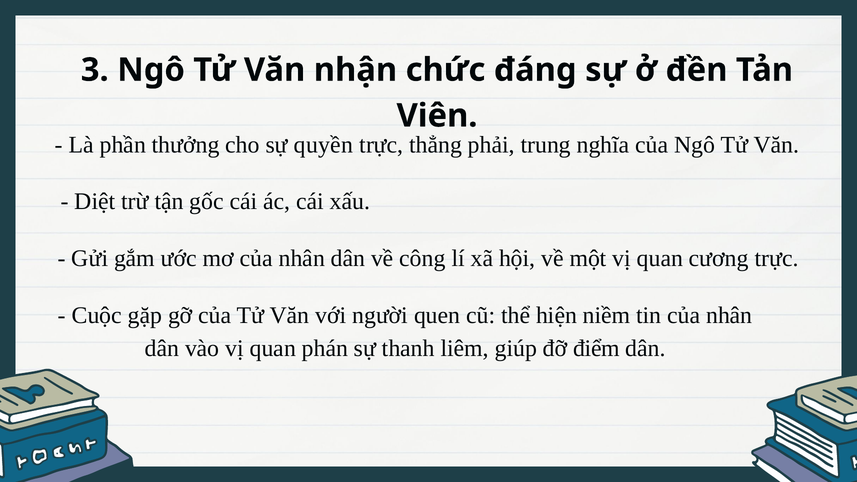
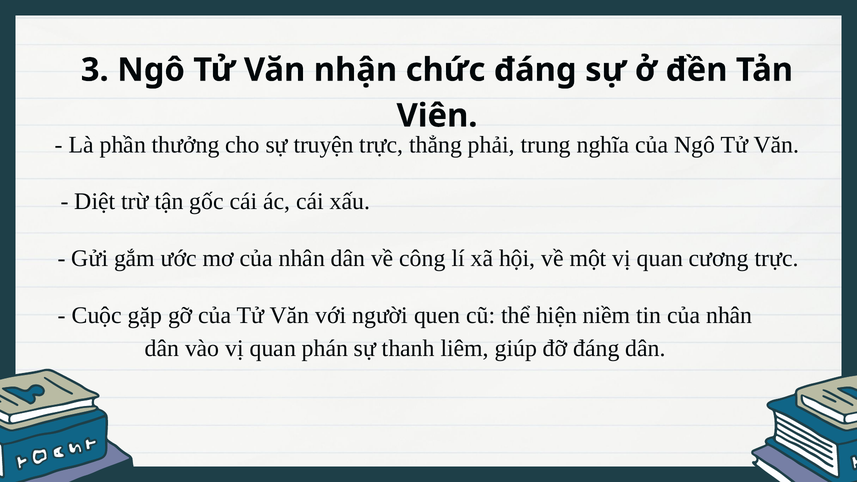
quyền: quyền -> truyện (324, 145)
đỡ điểm: điểm -> đáng (596, 349)
